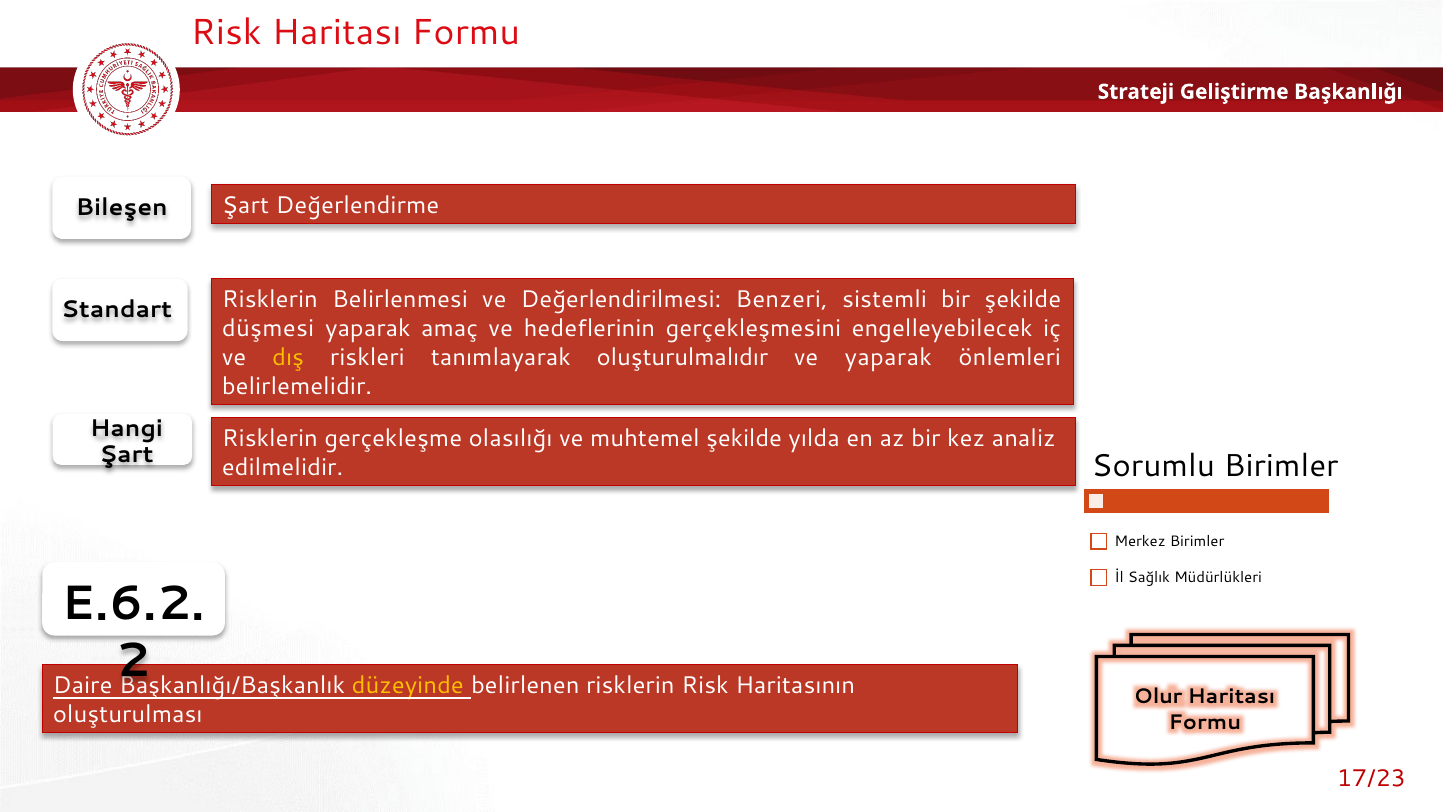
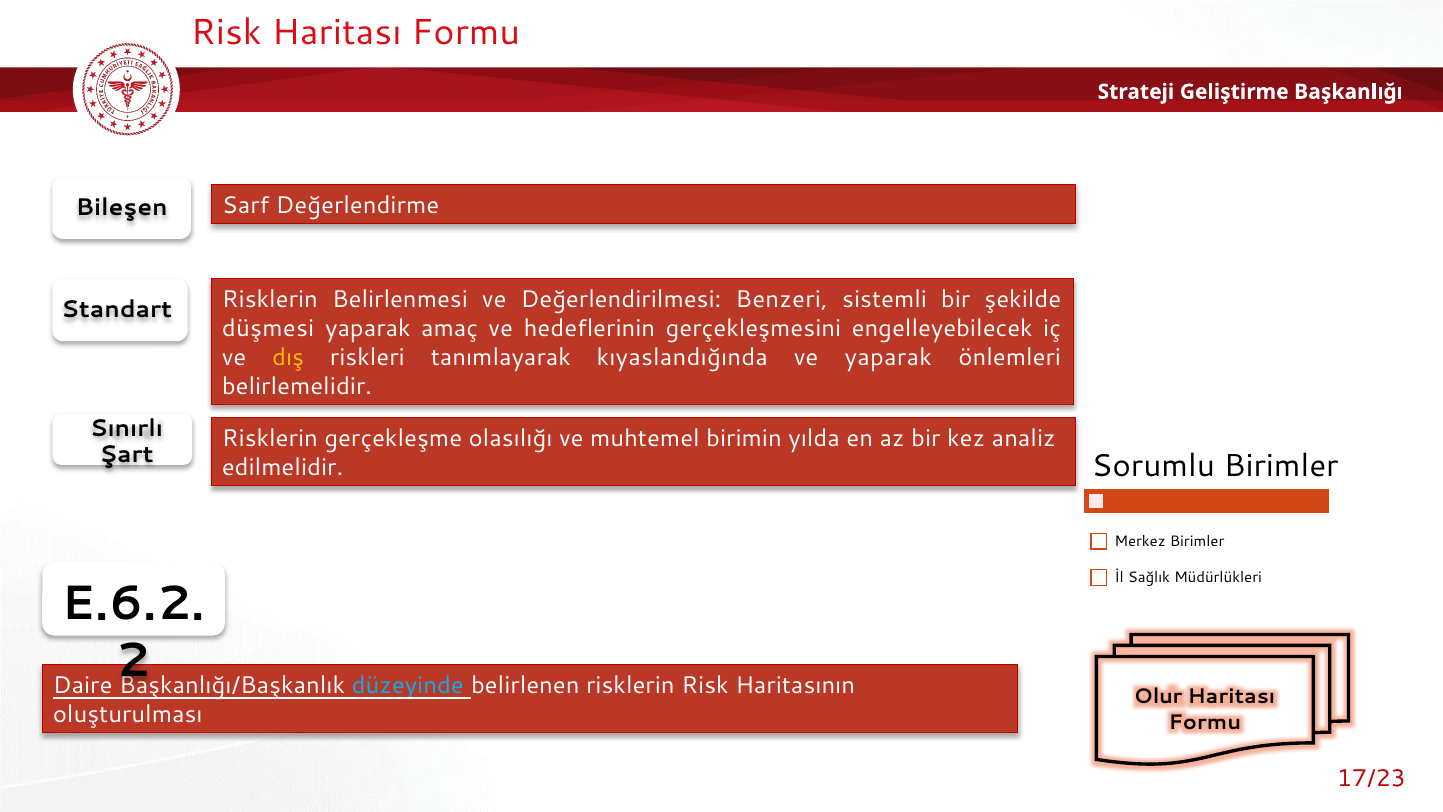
Şart: Şart -> Sarf (246, 206)
oluşturulmalıdır: oluşturulmalıdır -> kıyaslandığında (682, 357)
Hangi: Hangi -> Sınırlı (126, 428)
muhtemel şekilde: şekilde -> birimin (744, 439)
düzeyinde colour: yellow -> light blue (408, 685)
